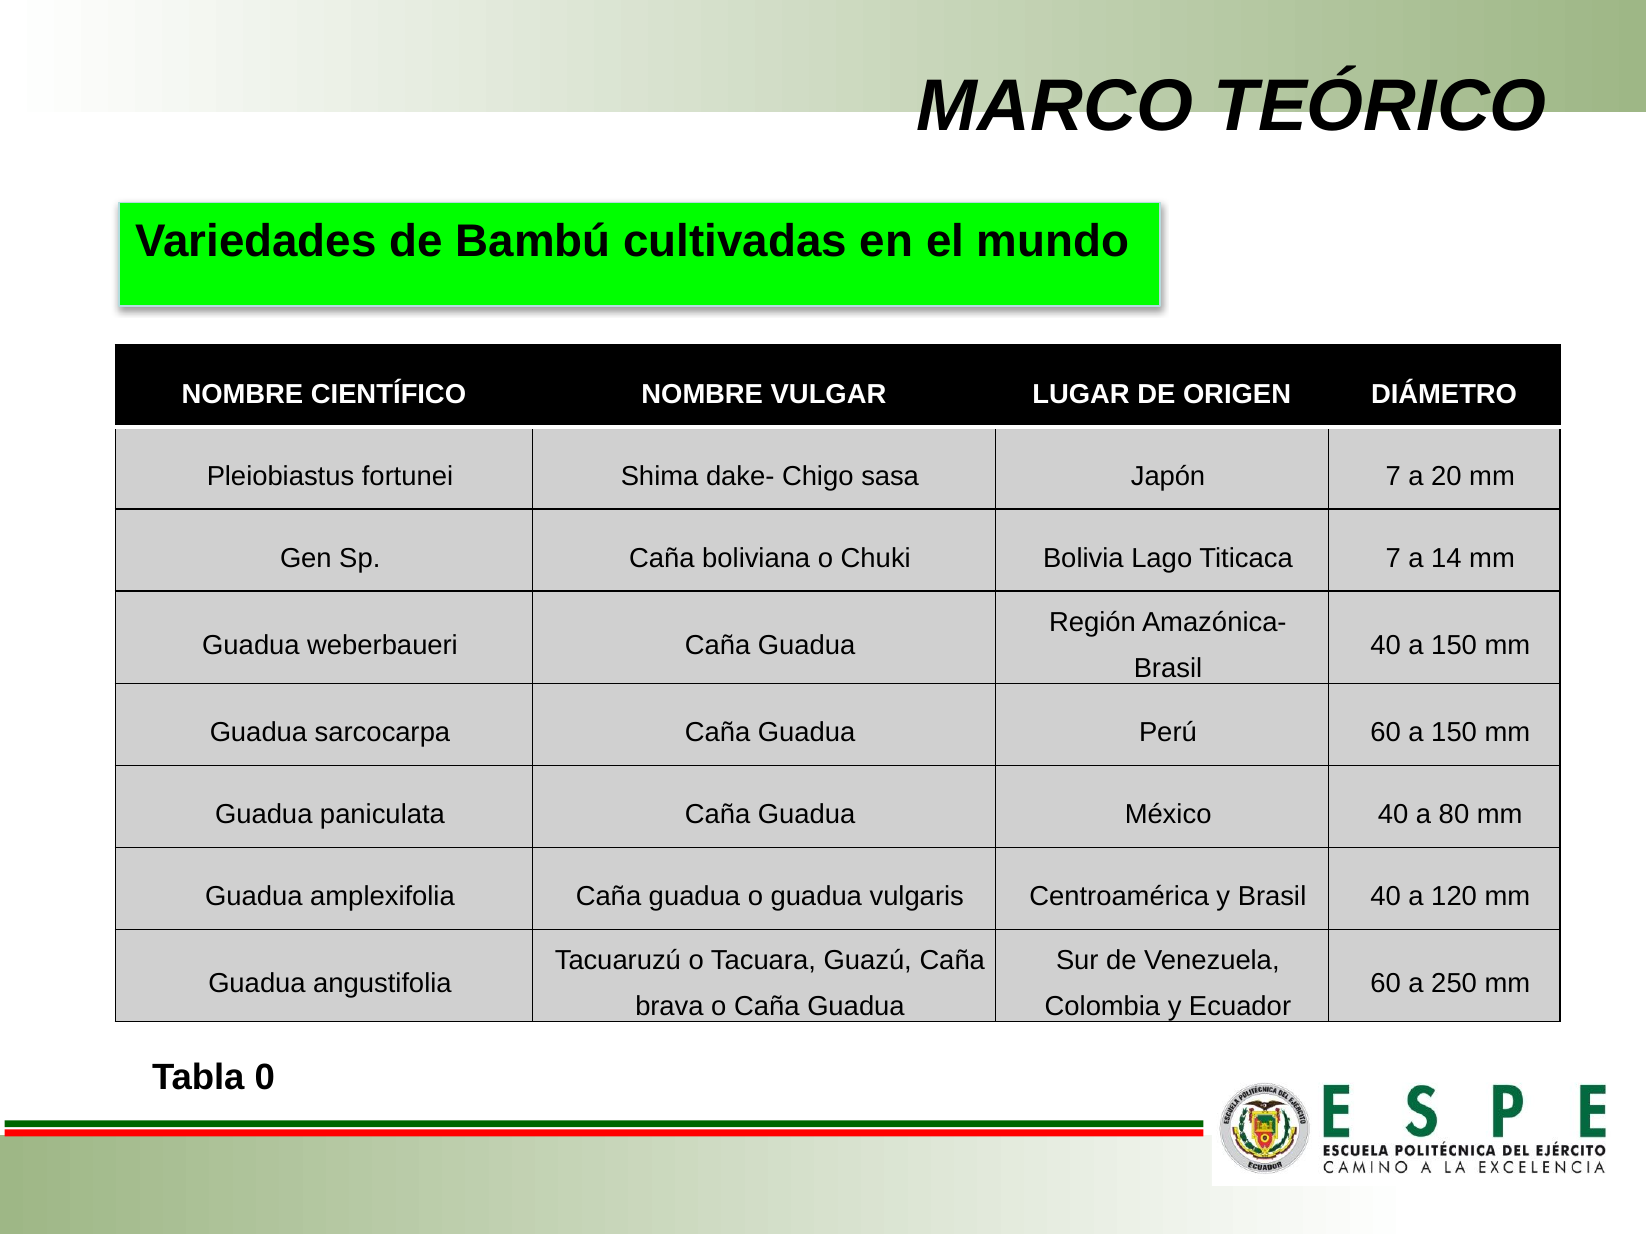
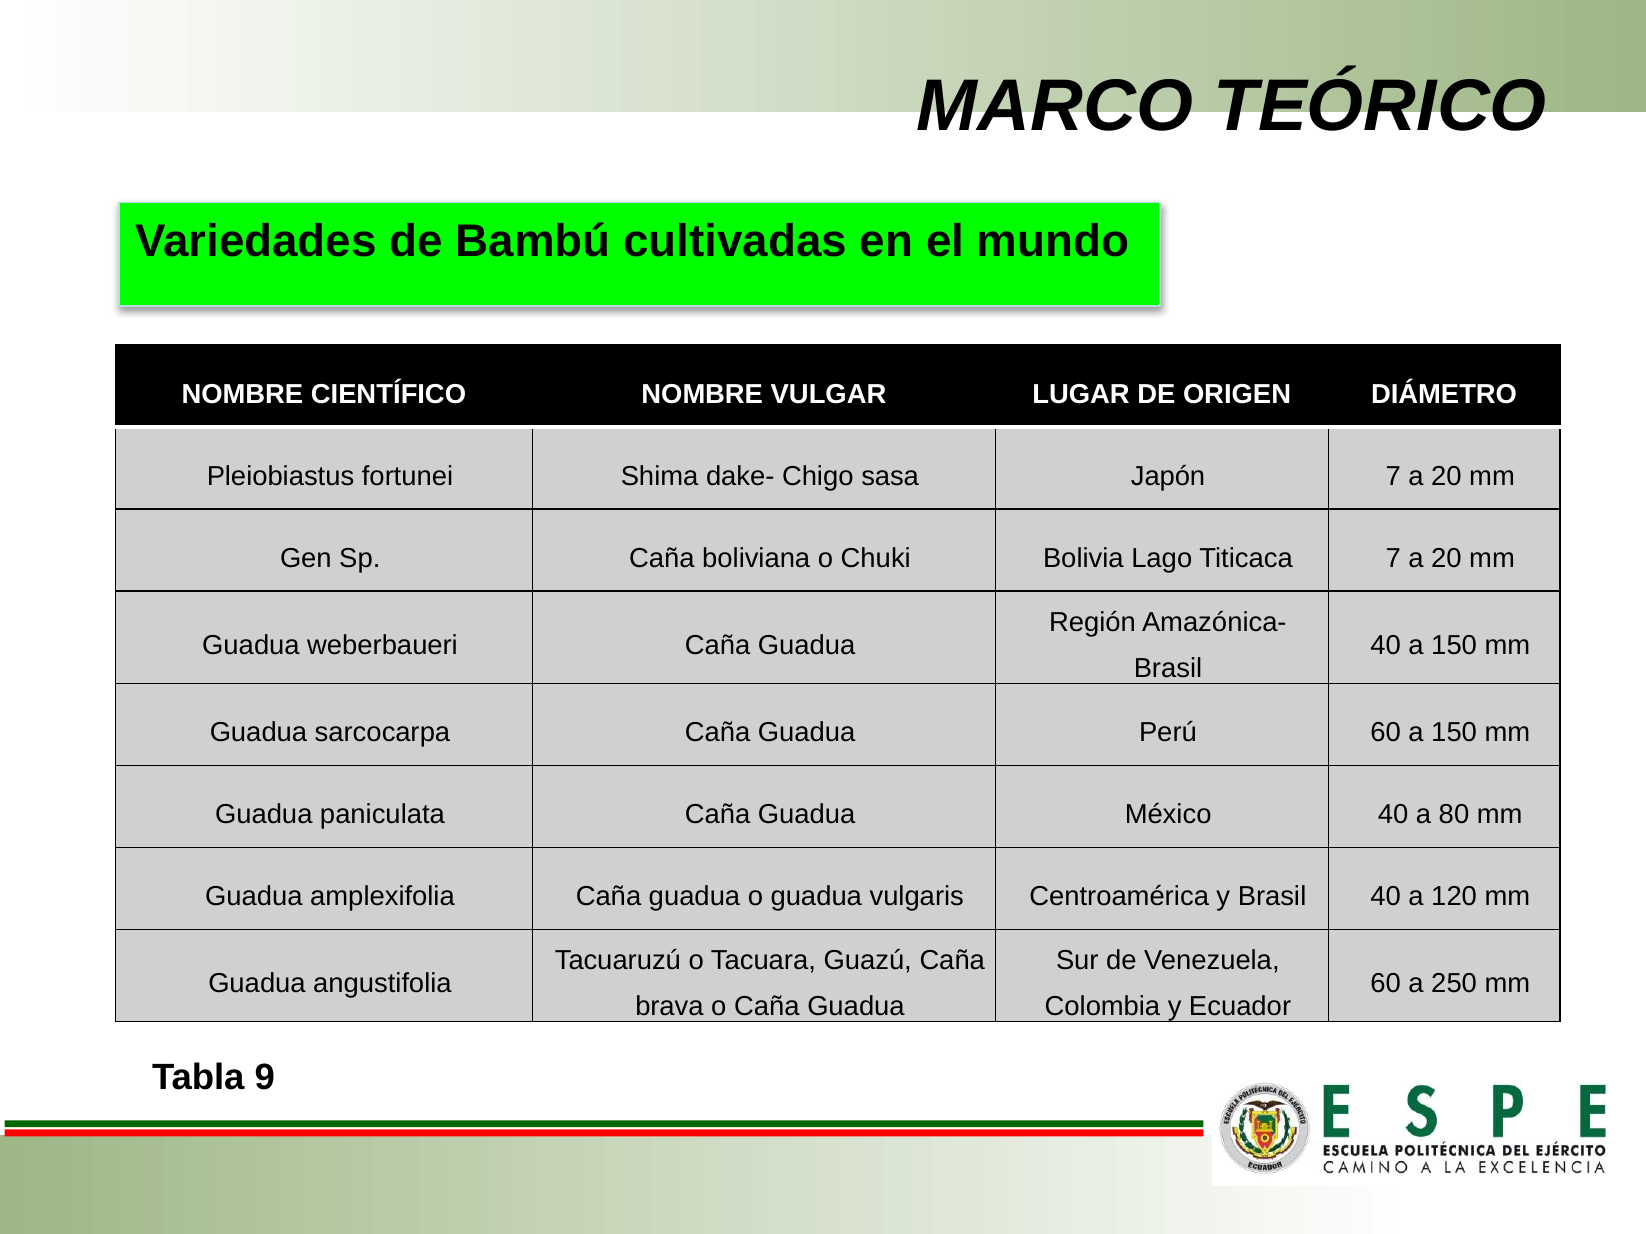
Titicaca 7 a 14: 14 -> 20 (1446, 559)
0: 0 -> 9 (265, 1078)
